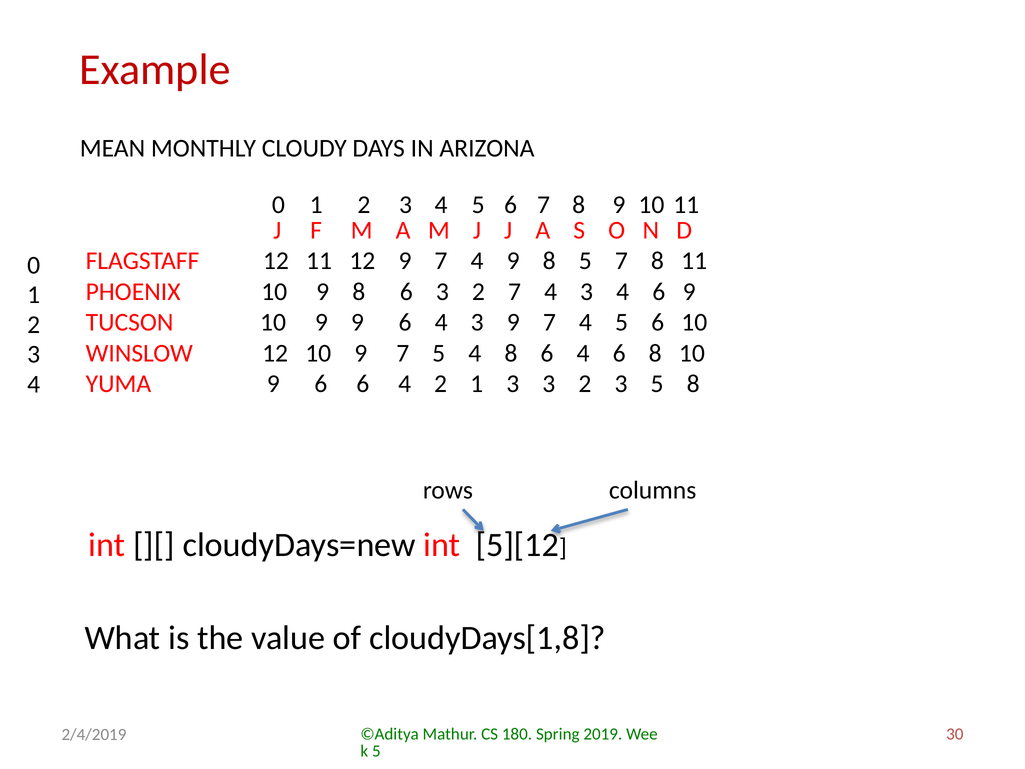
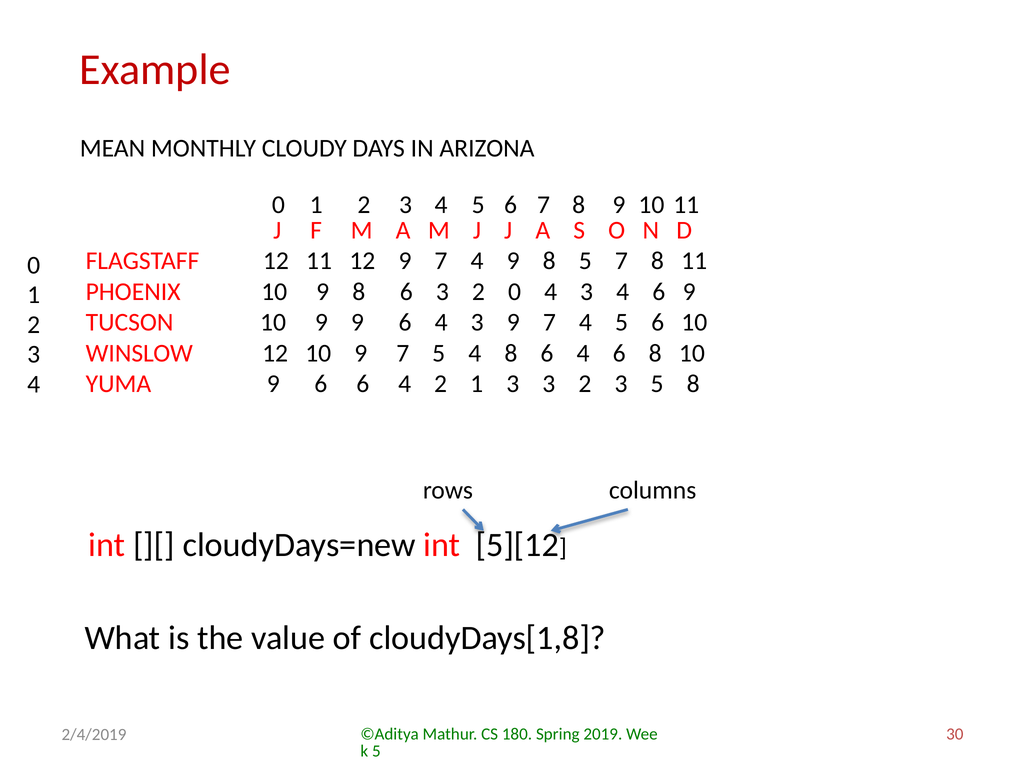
2 7: 7 -> 0 (514, 292)
